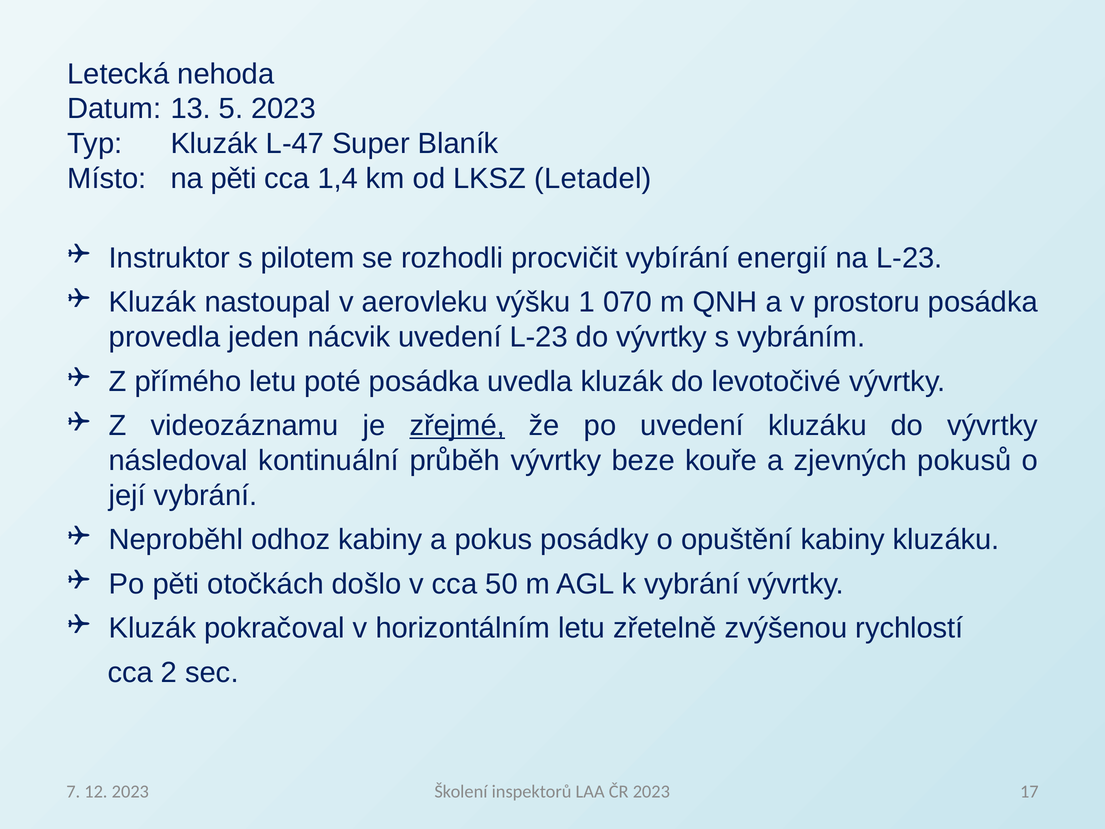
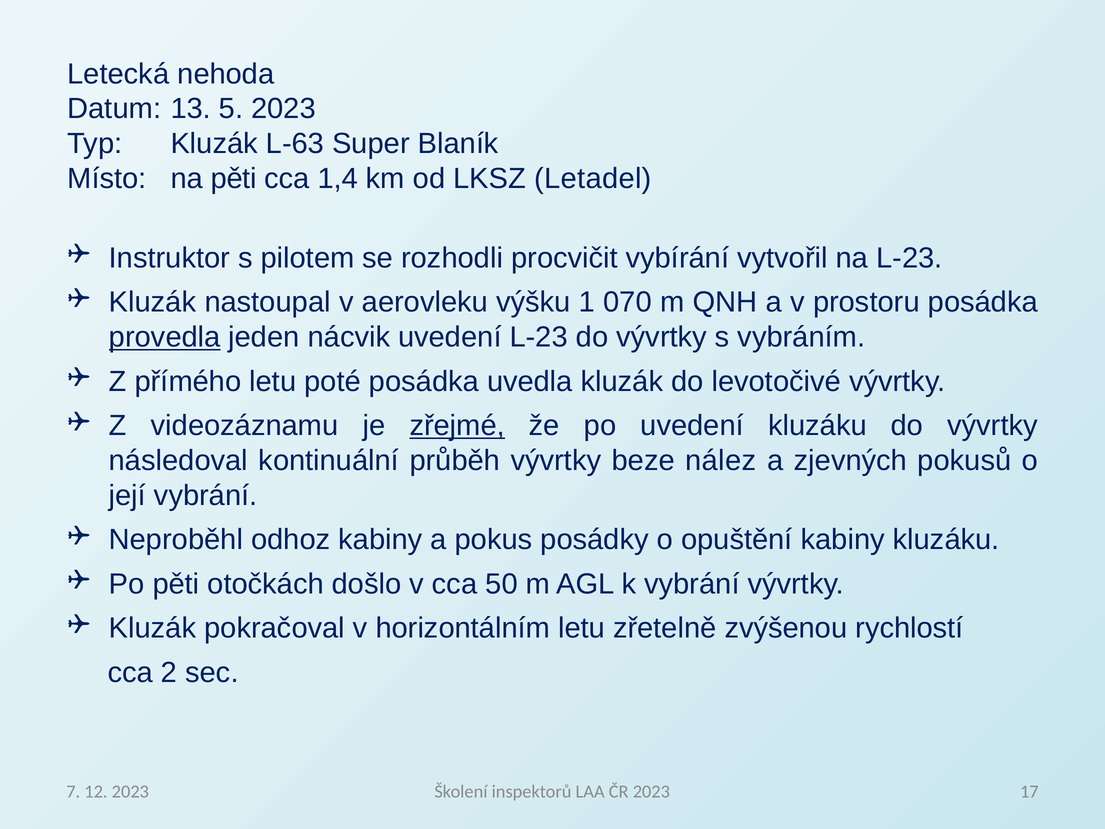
L-47: L-47 -> L-63 (295, 144)
energií: energií -> vytvořil (782, 258)
provedla underline: none -> present (165, 337)
kouře: kouře -> nález (721, 461)
